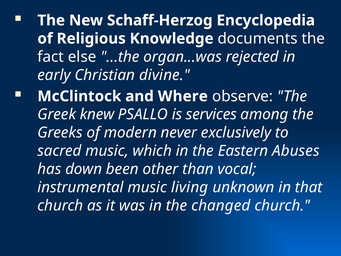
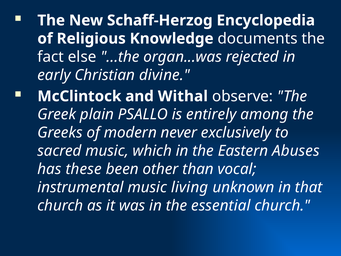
Where: Where -> Withal (183, 96)
knew: knew -> plain (97, 114)
services: services -> entirely (211, 114)
down: down -> these (84, 169)
changed: changed -> essential (221, 205)
